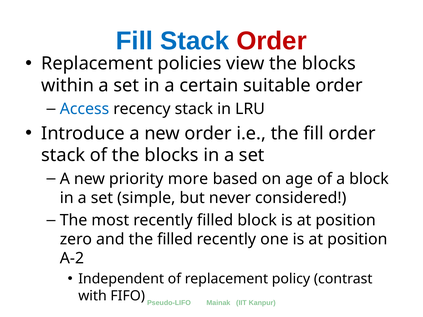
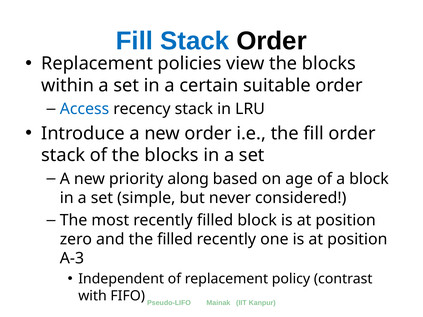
Order colour: red -> black (272, 41)
more: more -> along (188, 179)
A-2: A-2 -> A-3 (72, 258)
